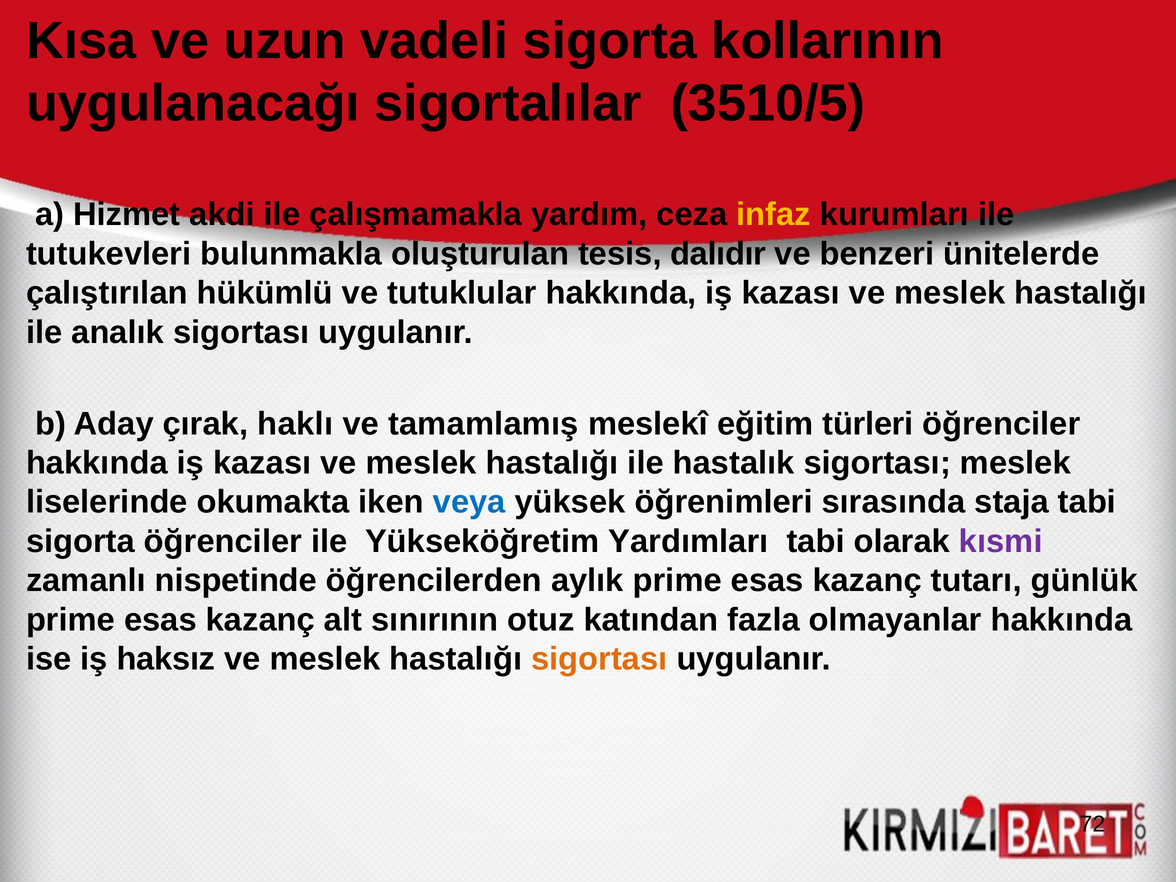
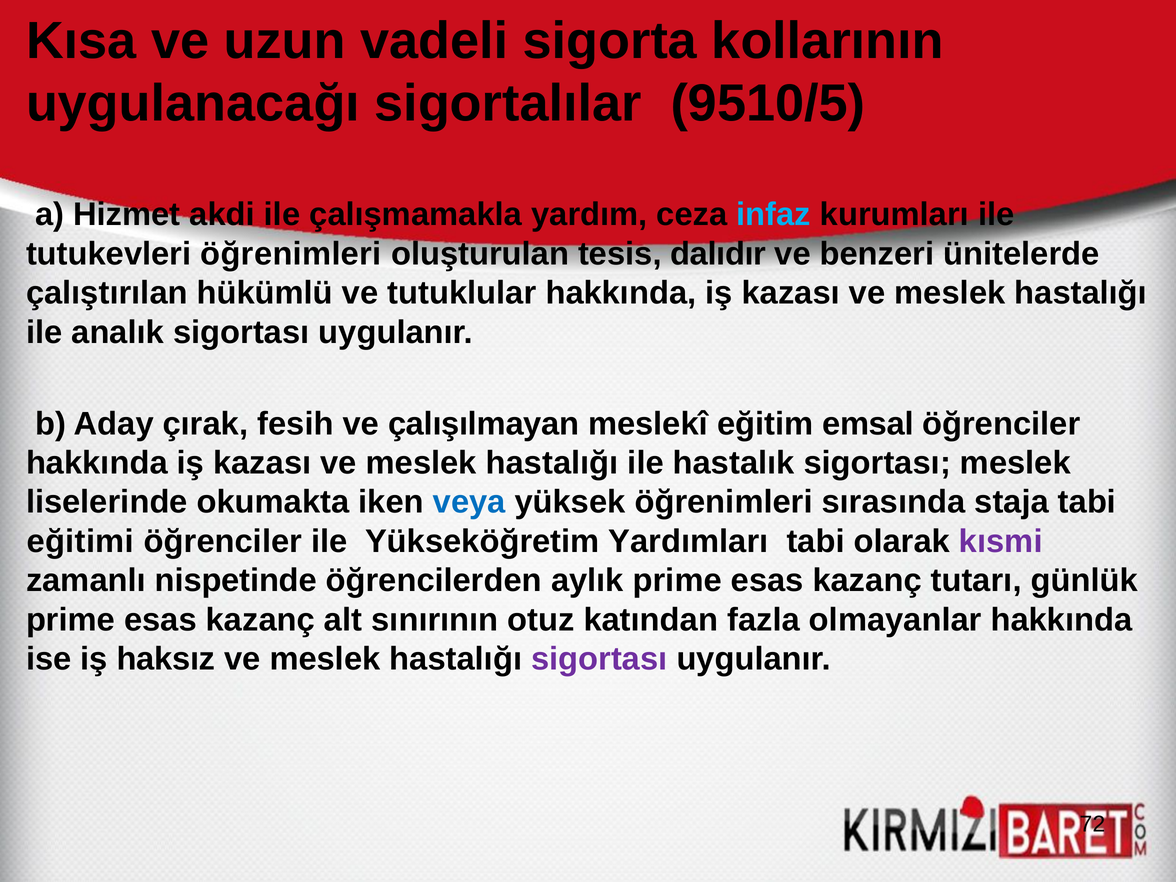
3510/5: 3510/5 -> 9510/5 (768, 104)
infaz colour: yellow -> light blue (774, 215)
tutukevleri bulunmakla: bulunmakla -> öğrenimleri (291, 254)
haklı: haklı -> fesih (295, 424)
tamamlamış: tamamlamış -> çalışılmayan (484, 424)
türleri: türleri -> emsal (868, 424)
sigorta: sigorta -> eğitimi (80, 541)
sigortası colour: orange -> purple (599, 659)
